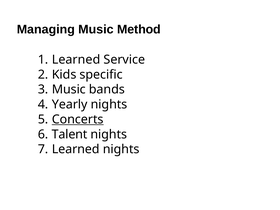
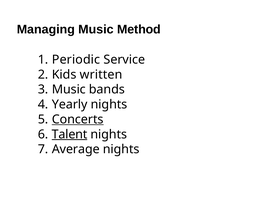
Learned: Learned -> Periodic (76, 60)
specific: specific -> written (101, 75)
Talent underline: none -> present (70, 134)
Learned: Learned -> Average (76, 149)
